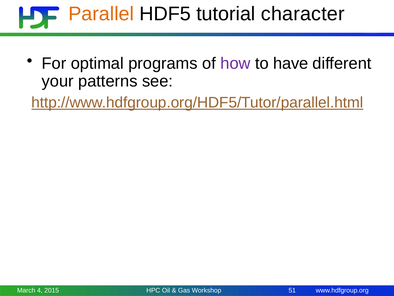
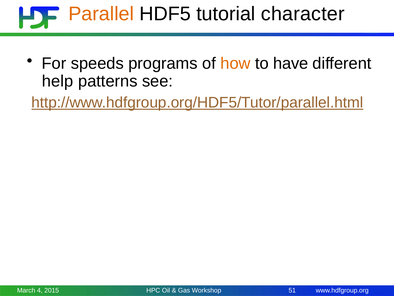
optimal: optimal -> speeds (97, 63)
how colour: purple -> orange (235, 63)
your: your -> help (58, 81)
